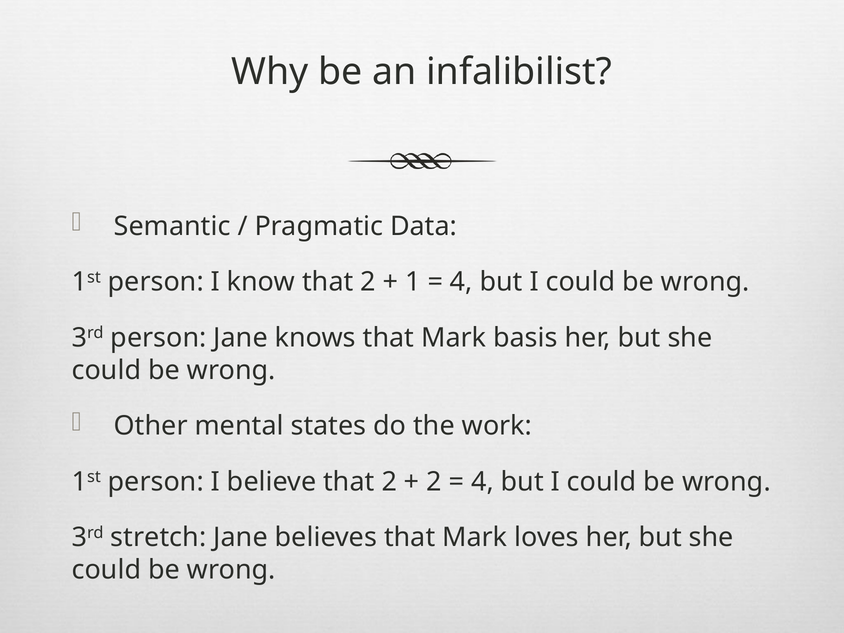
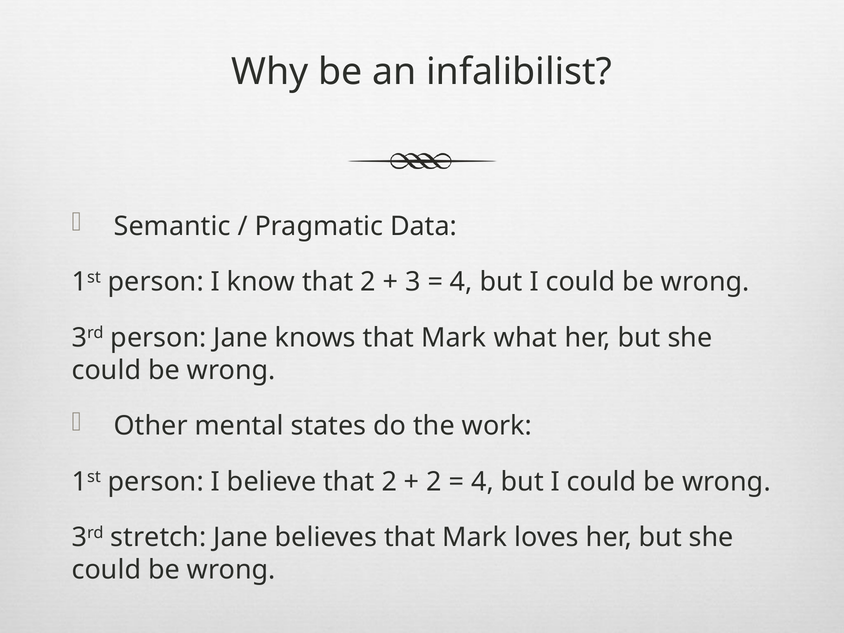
1: 1 -> 3 (413, 282)
basis: basis -> what (525, 338)
